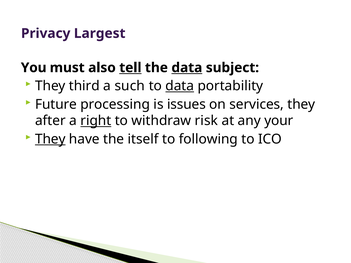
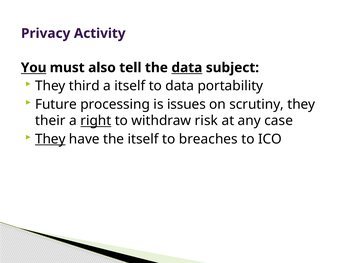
Largest: Largest -> Activity (100, 33)
You underline: none -> present (34, 68)
tell underline: present -> none (130, 68)
a such: such -> itself (130, 86)
data underline: present -> none (180, 86)
services: services -> scrutiny (257, 104)
after: after -> their (50, 121)
your: your -> case (279, 121)
following: following -> breaches (208, 139)
